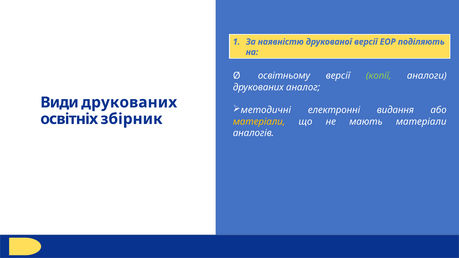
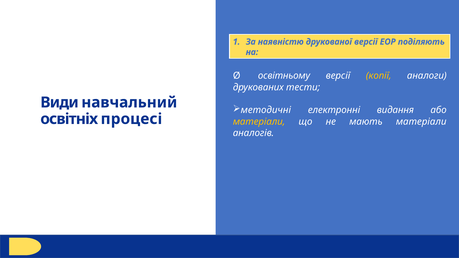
копії colour: light green -> yellow (379, 76)
аналог: аналог -> тести (303, 87)
Види друкованих: друкованих -> навчальний (129, 102)
збірник: збірник -> процесі (131, 119)
